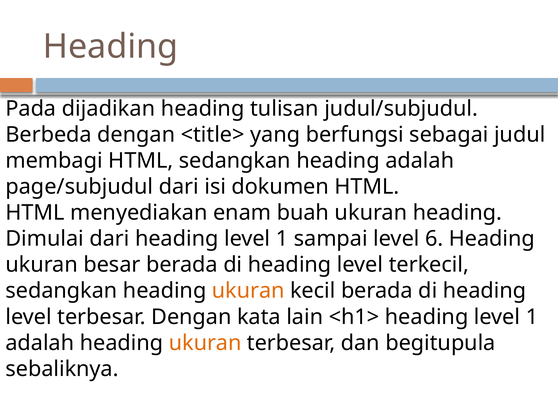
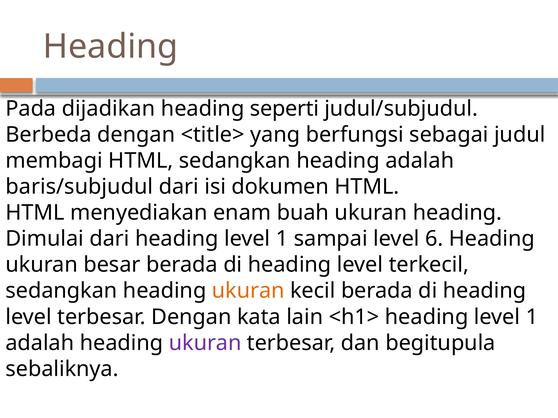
tulisan: tulisan -> seperti (285, 109)
page/subjudul: page/subjudul -> baris/subjudul (79, 187)
ukuran colour: orange -> purple (205, 343)
